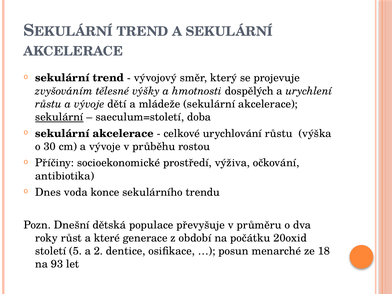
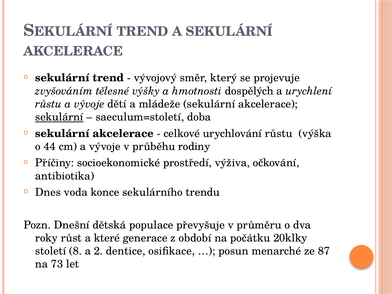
30: 30 -> 44 (50, 146)
rostou: rostou -> rodiny (194, 146)
20oxid: 20oxid -> 20klky (290, 238)
5: 5 -> 8 (76, 251)
18: 18 -> 87 (324, 251)
93: 93 -> 73 (57, 264)
